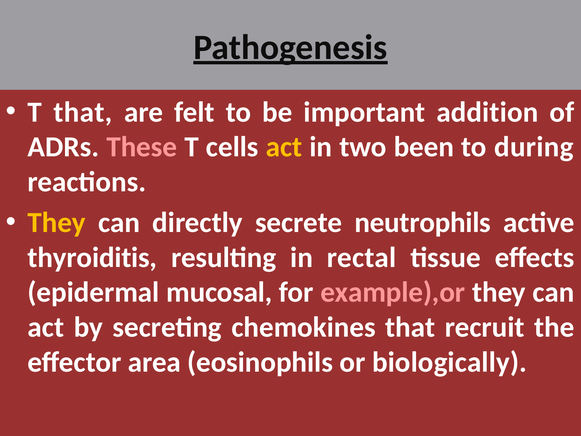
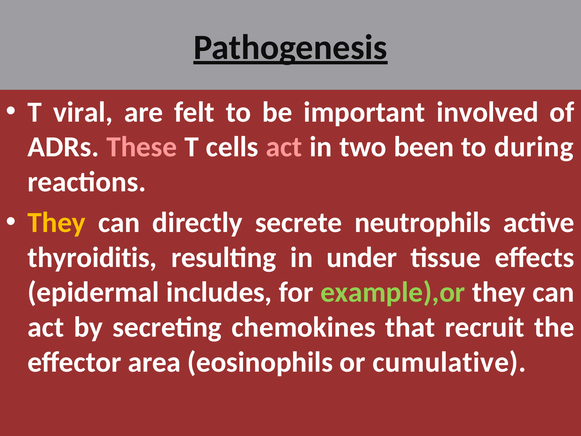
T that: that -> viral (83, 112)
addition: addition -> involved (487, 112)
act colour: yellow -> pink (284, 147)
rectal: rectal -> under (362, 257)
mucosal: mucosal -> includes (219, 292)
example),or colour: pink -> light green (393, 292)
biologically: biologically -> cumulative (449, 362)
